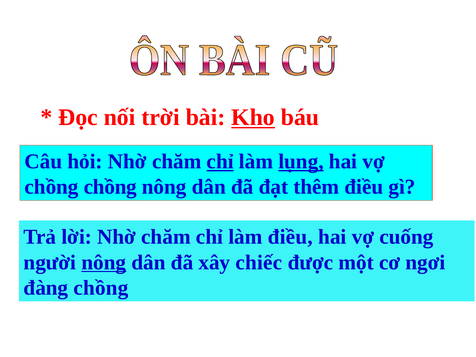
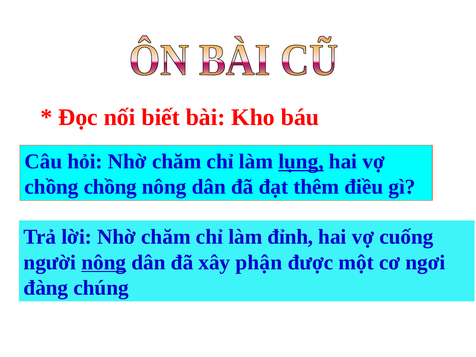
trời: trời -> biết (161, 117)
Kho underline: present -> none (253, 117)
chỉ underline: present -> none (220, 162)
làm điều: điều -> đỉnh (290, 237)
chiếc: chiếc -> phận (259, 262)
đàng chồng: chồng -> chúng (101, 288)
